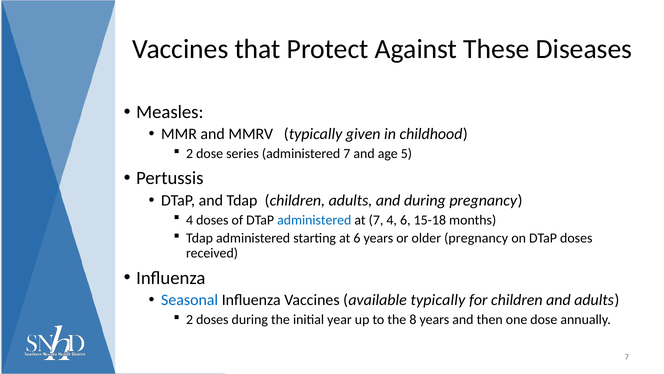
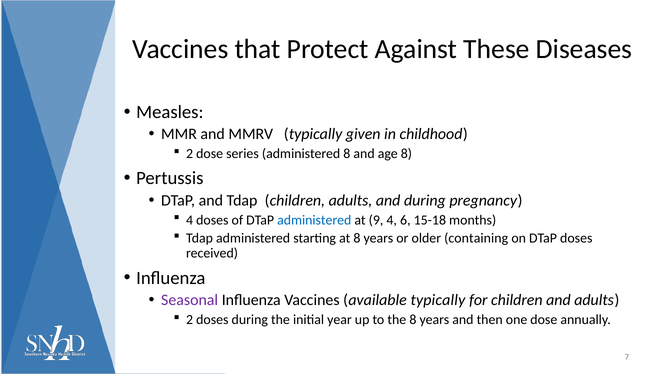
administered 7: 7 -> 8 (347, 154)
age 5: 5 -> 8 (406, 154)
at 7: 7 -> 9 (376, 220)
at 6: 6 -> 8 (357, 238)
older pregnancy: pregnancy -> containing (476, 238)
Seasonal colour: blue -> purple (190, 300)
